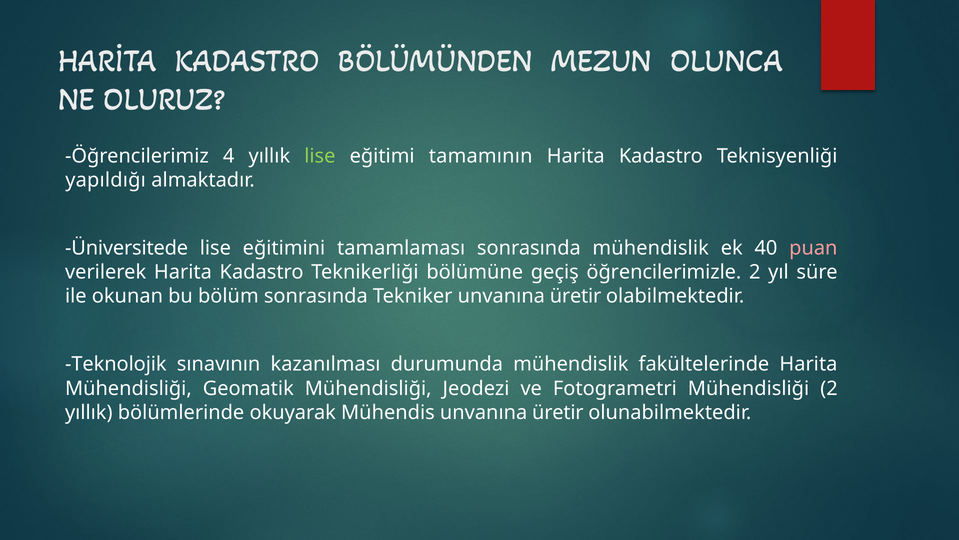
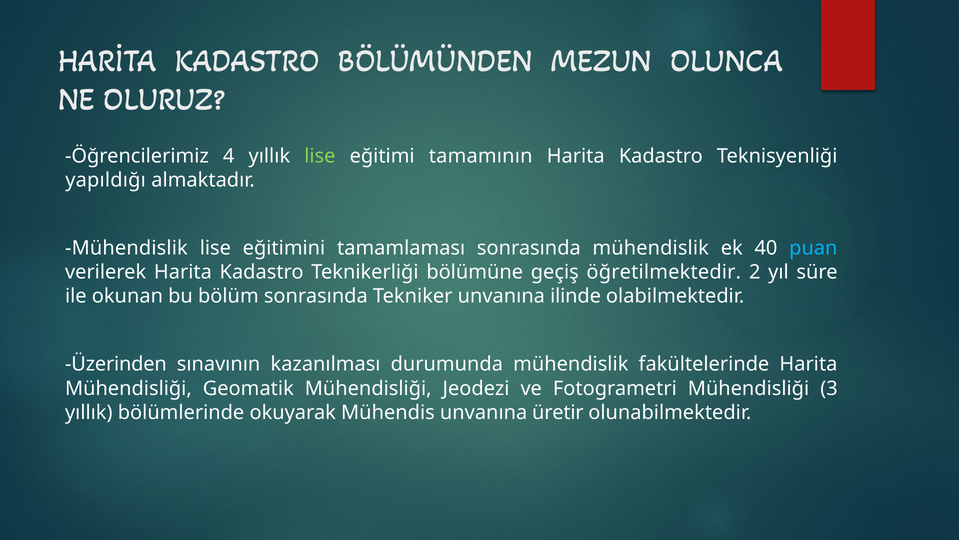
Üniversitede: Üniversitede -> Mühendislik (126, 248)
puan colour: pink -> light blue (813, 248)
öğrencilerimizle: öğrencilerimizle -> öğretilmektedir (664, 272)
Tekniker unvanına üretir: üretir -> ilinde (576, 296)
Teknolojik: Teknolojik -> Üzerinden (116, 364)
Mühendisliği 2: 2 -> 3 (829, 388)
